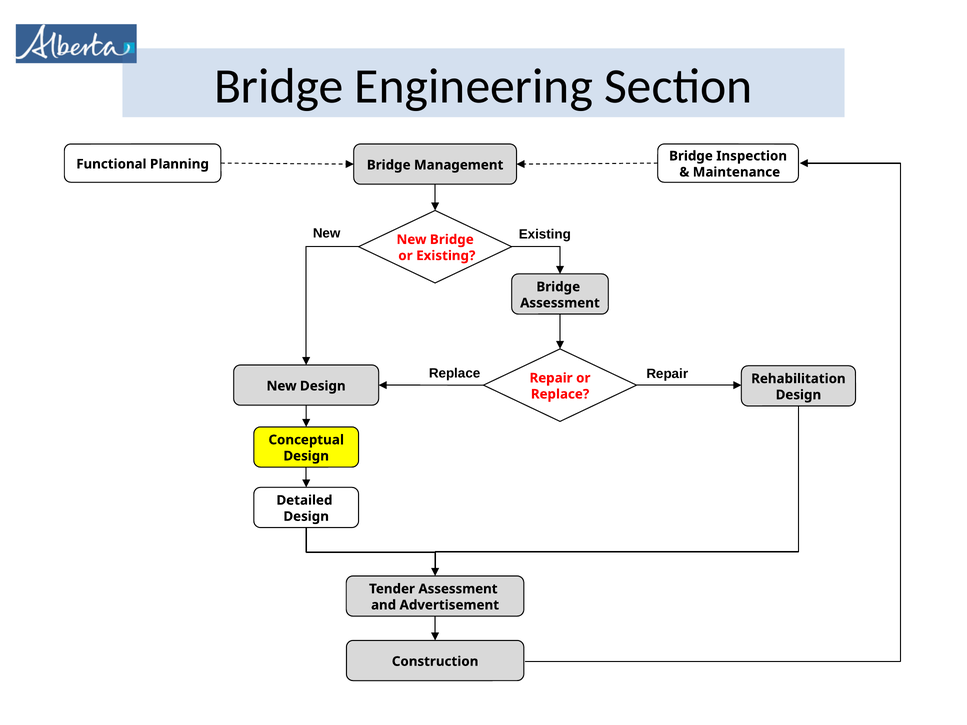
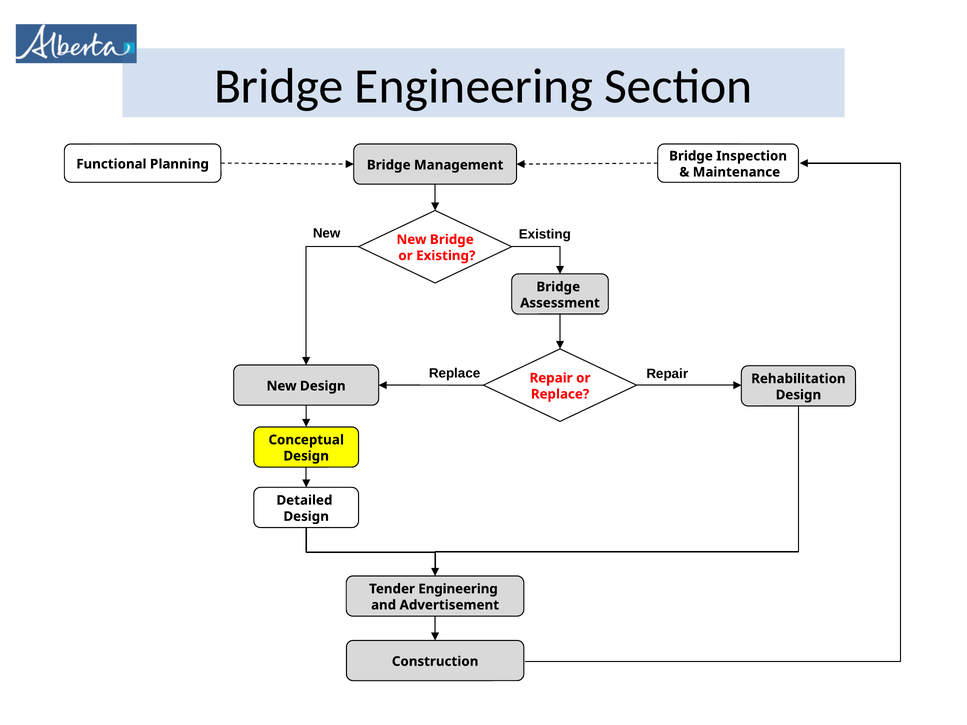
Tender Assessment: Assessment -> Engineering (458, 589)
